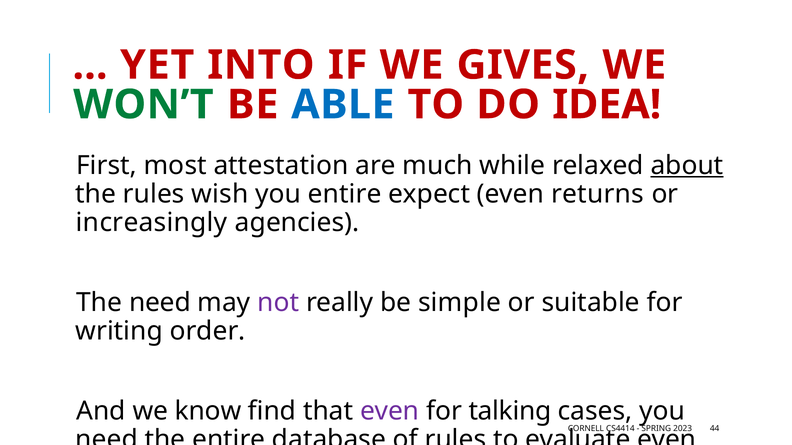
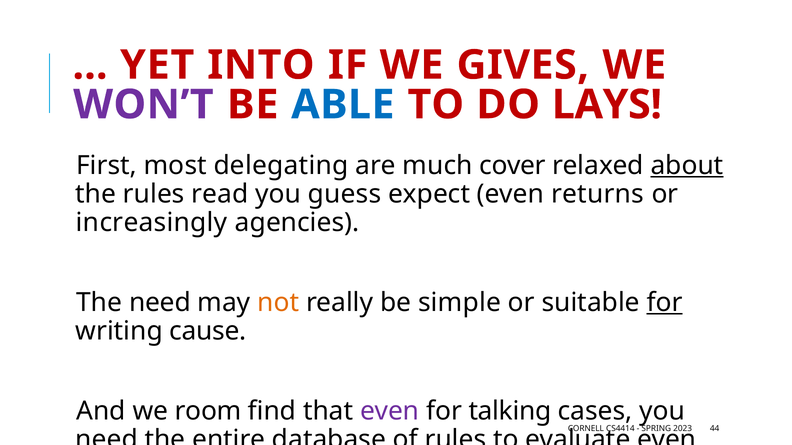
WON’T colour: green -> purple (143, 105)
IDEA: IDEA -> LAYS (607, 105)
attestation: attestation -> delegating (281, 166)
while: while -> cover (512, 166)
wish: wish -> read (220, 194)
you entire: entire -> guess (345, 194)
not colour: purple -> orange (278, 303)
for underline: none -> present (665, 303)
order: order -> cause (208, 331)
know: know -> room (208, 411)
